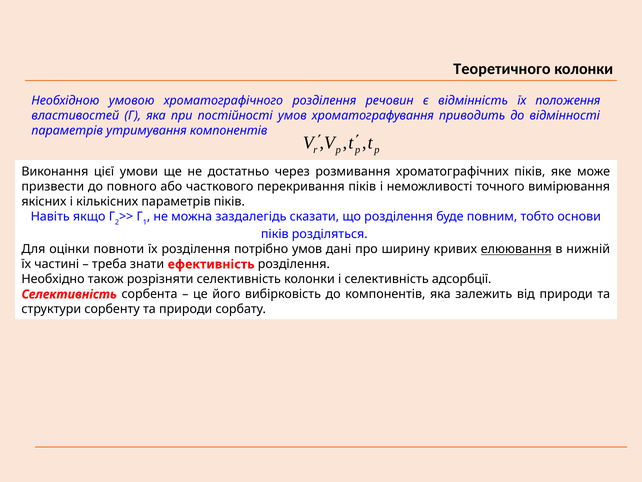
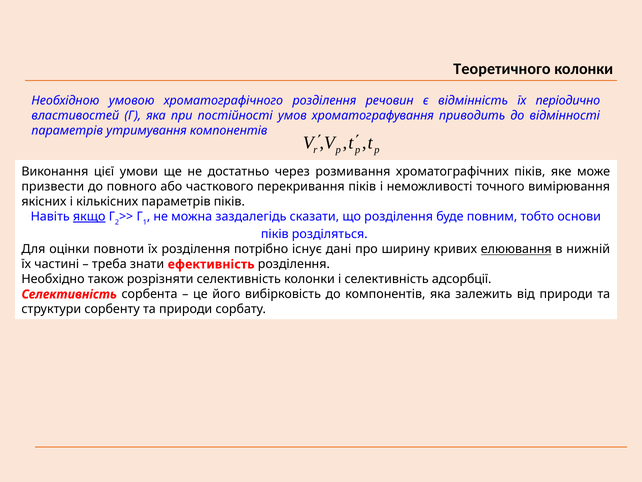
положення: положення -> періодично (568, 100)
якщо underline: none -> present (89, 216)
потрібно умов: умов -> існує (307, 249)
